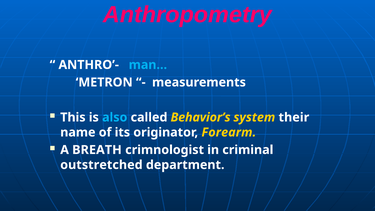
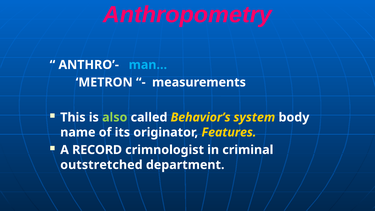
also colour: light blue -> light green (115, 117)
their: their -> body (294, 117)
Forearm: Forearm -> Features (229, 132)
BREATH: BREATH -> RECORD (97, 150)
